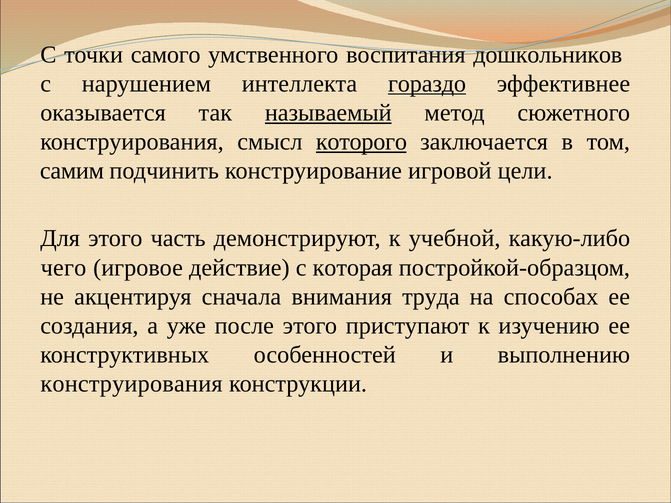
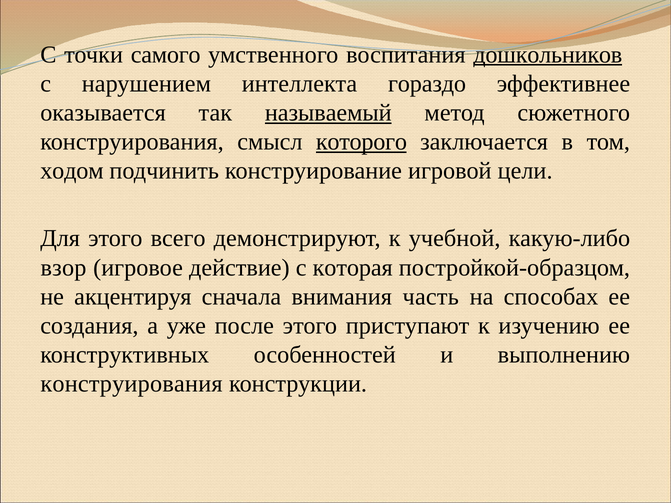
дошкольников underline: none -> present (548, 55)
гораздо underline: present -> none (427, 84)
самим: самим -> ходом (72, 171)
часть: часть -> всего (178, 239)
чего: чего -> взор (64, 268)
труда: труда -> часть (431, 297)
